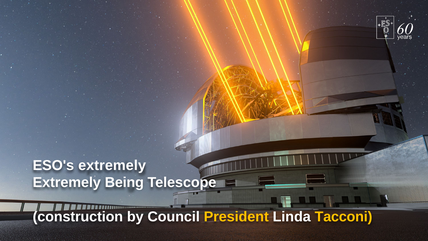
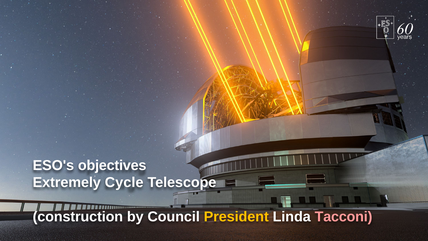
ESO's extremely: extremely -> objectives (112, 165)
Being: Being -> Cycle (124, 182)
Tacconi colour: yellow -> pink (344, 217)
